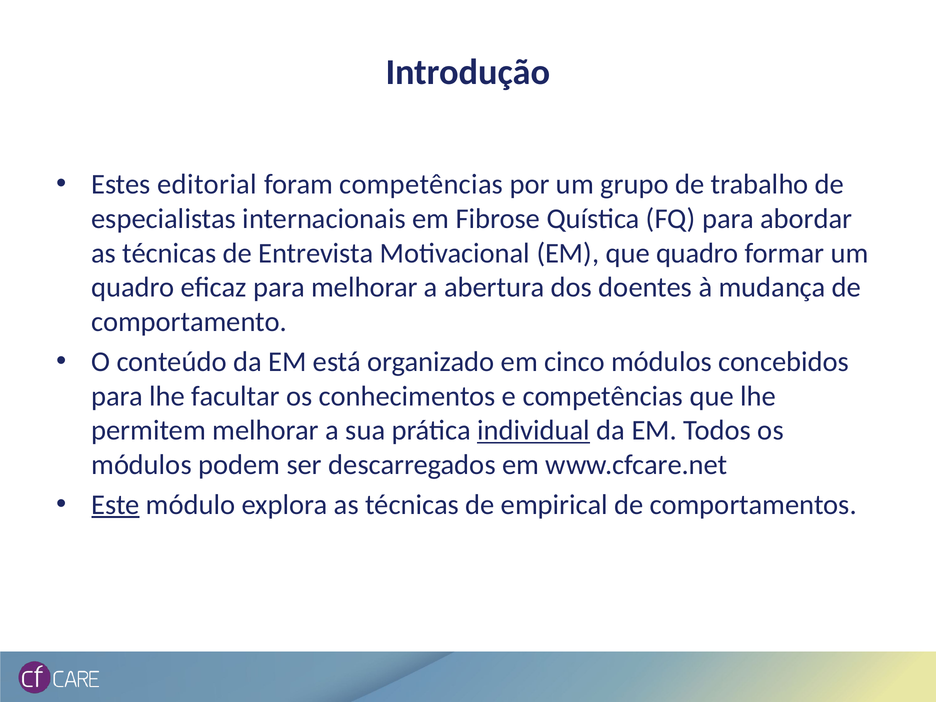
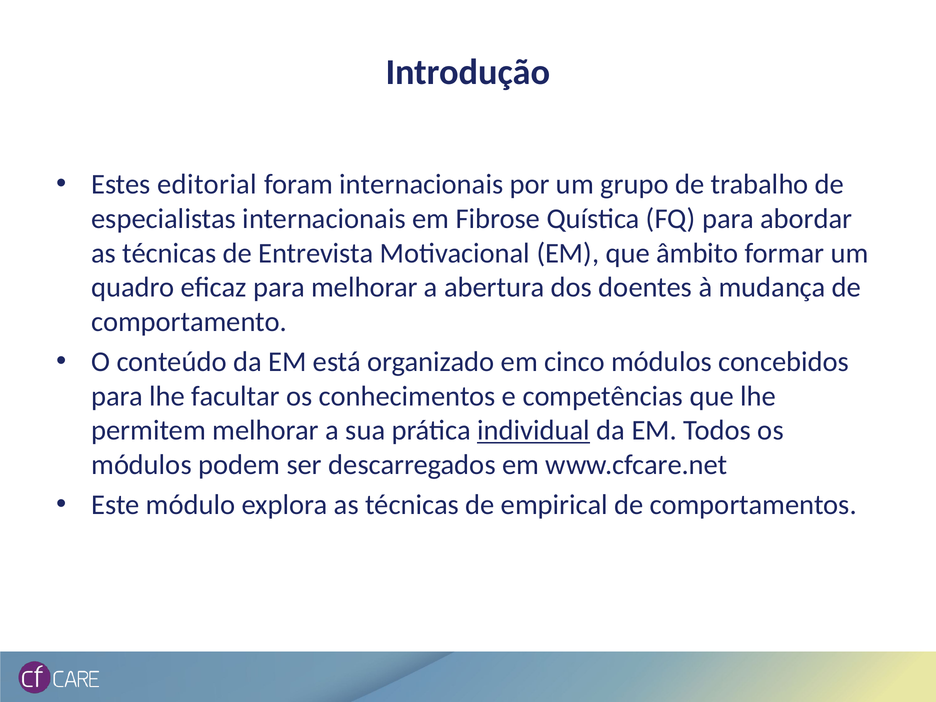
foram competências: competências -> internacionais (421, 185)
que quadro: quadro -> âmbito (697, 253)
Este underline: present -> none (115, 505)
